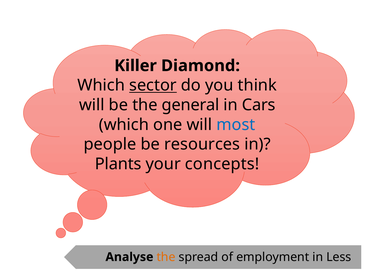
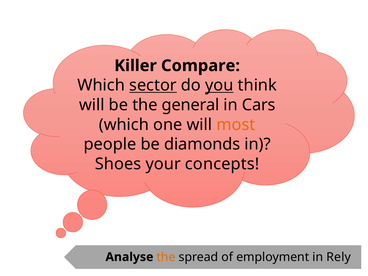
Diamond: Diamond -> Compare (201, 66)
you underline: none -> present (219, 85)
most colour: blue -> orange (236, 125)
resources: resources -> diamonds (202, 144)
Plants: Plants -> Shoes (118, 164)
Less: Less -> Rely (339, 257)
